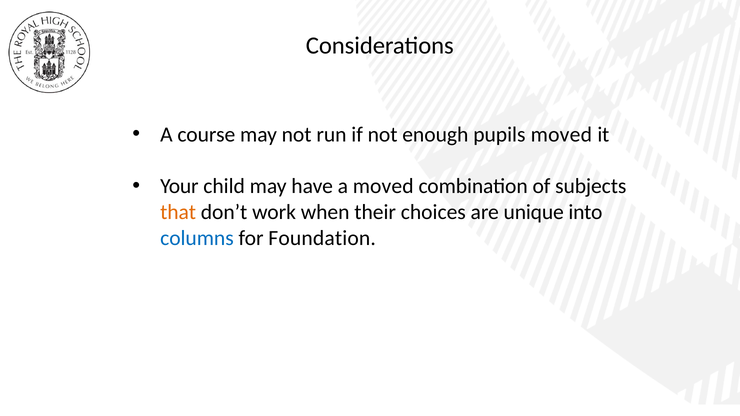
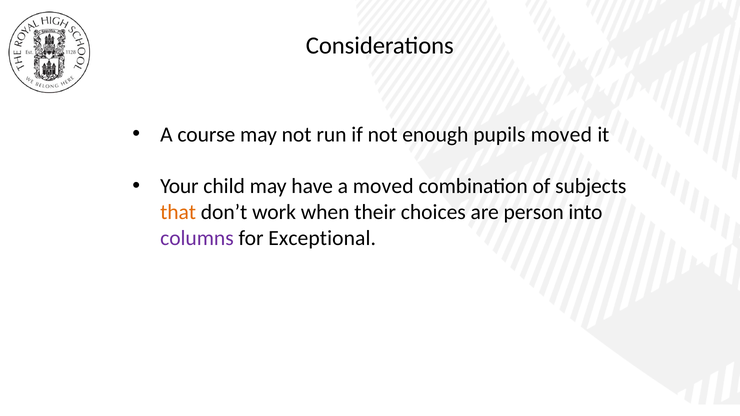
unique: unique -> person (534, 212)
columns colour: blue -> purple (197, 238)
Foundation: Foundation -> Exceptional (322, 238)
